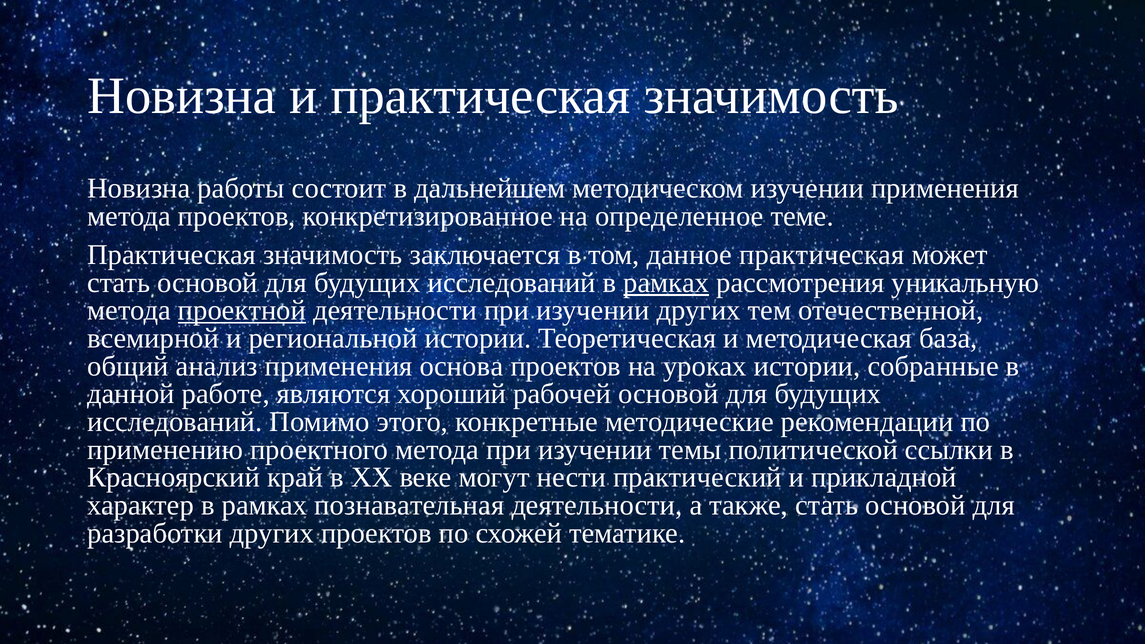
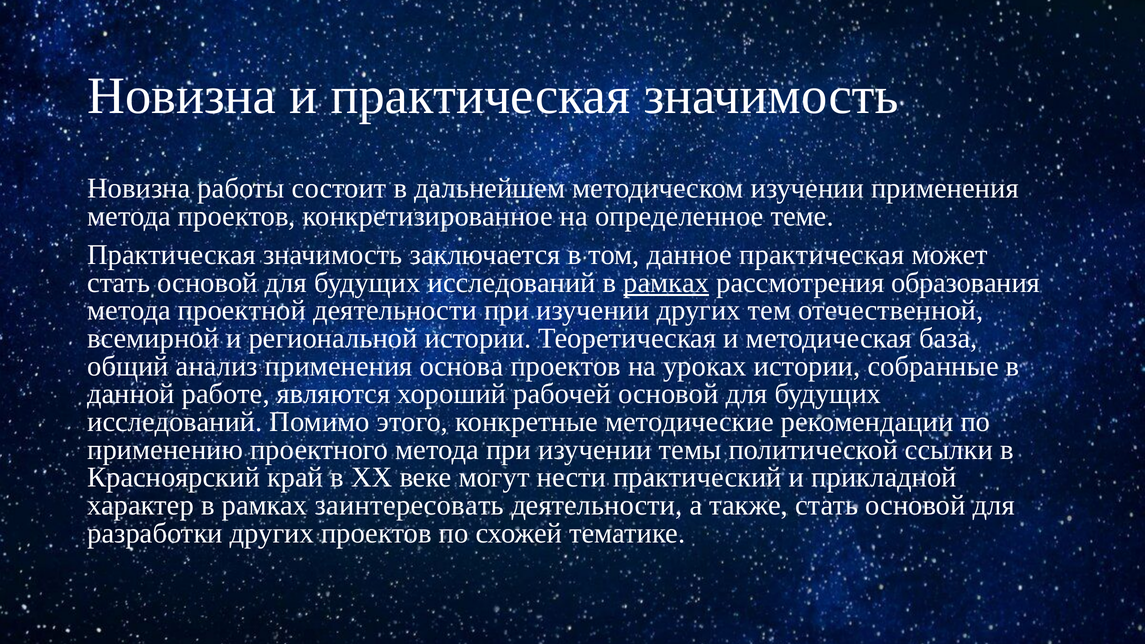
уникальную: уникальную -> образования (965, 283)
проектной underline: present -> none (242, 311)
познавательная: познавательная -> заинтересовать (409, 505)
